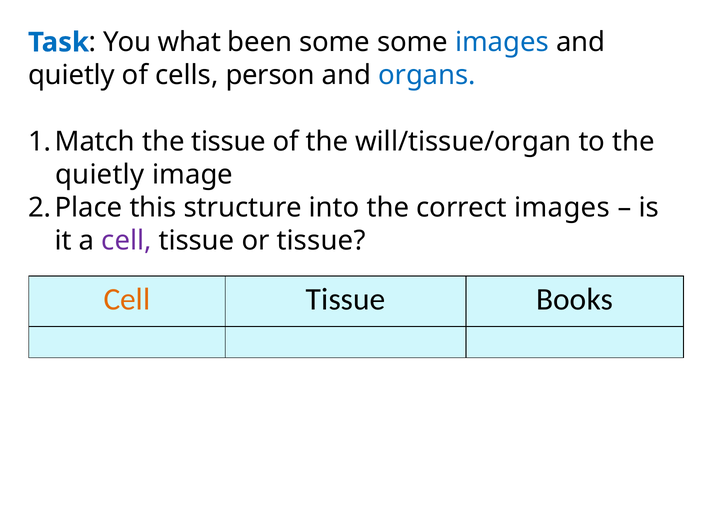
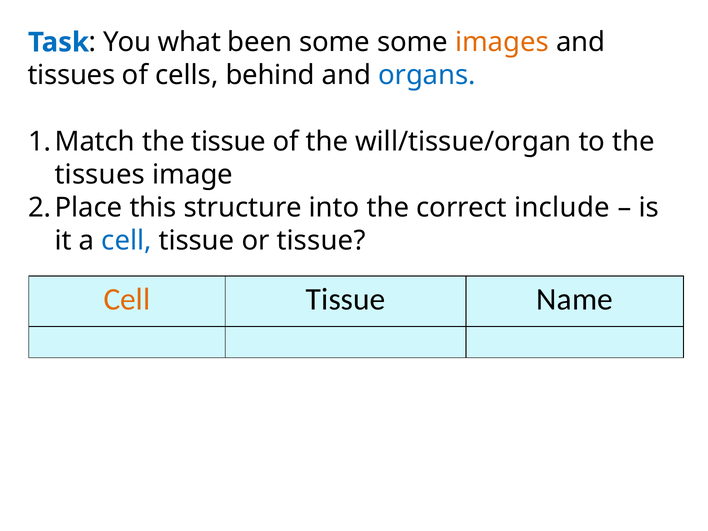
images colour: blue -> orange (502, 42)
quietly: quietly -> tissues (72, 75)
person: person -> behind (270, 75)
quietly: quietly -> tissues (100, 175)
correct images: images -> include (562, 208)
cell colour: purple -> blue (126, 241)
Books: Books -> Name (575, 299)
